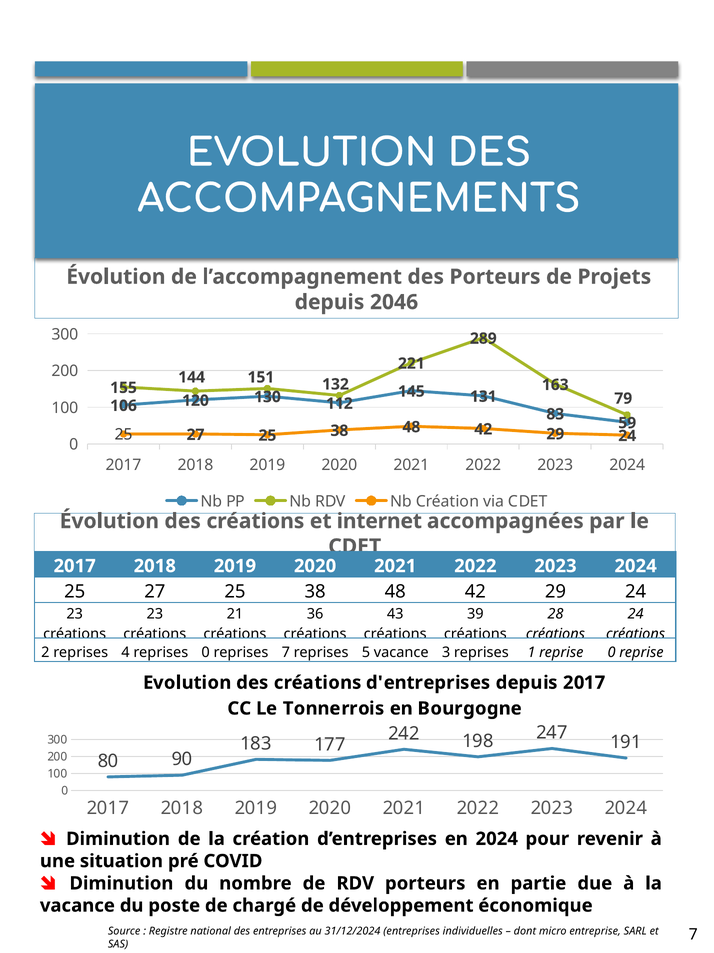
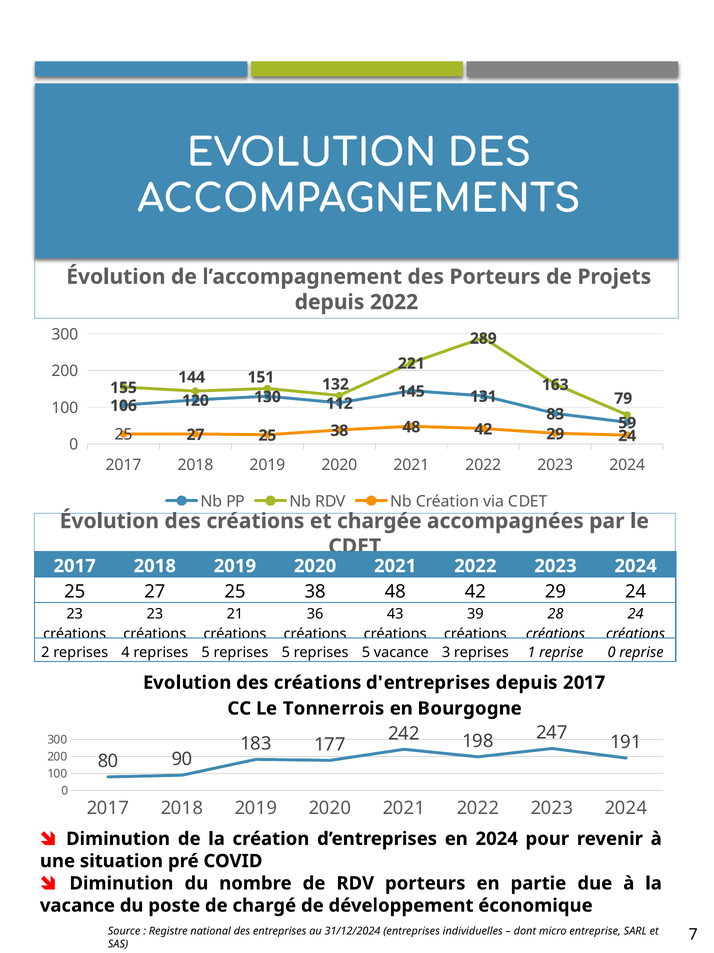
depuis 2046: 2046 -> 2022 (394, 302)
internet: internet -> chargée (379, 521)
4 reprises 0: 0 -> 5 (206, 652)
7: 7 -> 5 (286, 652)
